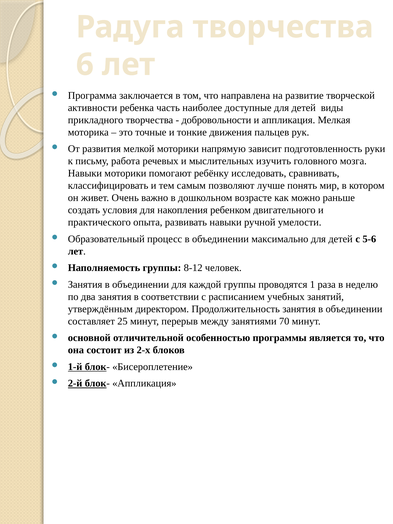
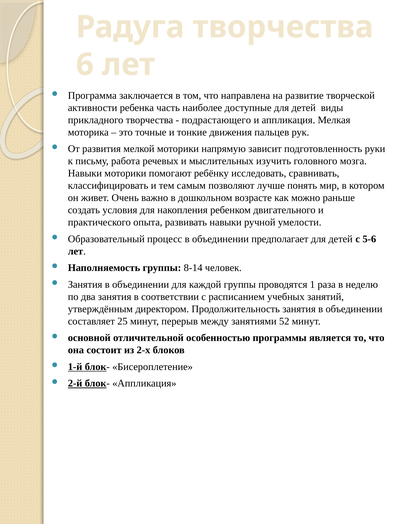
добровольности: добровольности -> подрастающего (216, 120)
максимально: максимально -> предполагает (280, 239)
8-12: 8-12 -> 8-14 (193, 268)
70: 70 -> 52 (284, 321)
